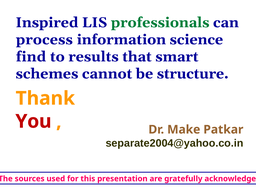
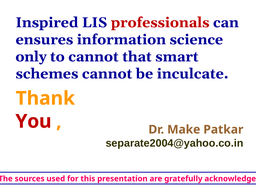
professionals colour: green -> red (160, 23)
process: process -> ensures (44, 40)
find: find -> only (31, 57)
to results: results -> cannot (94, 57)
structure: structure -> inculcate (193, 74)
